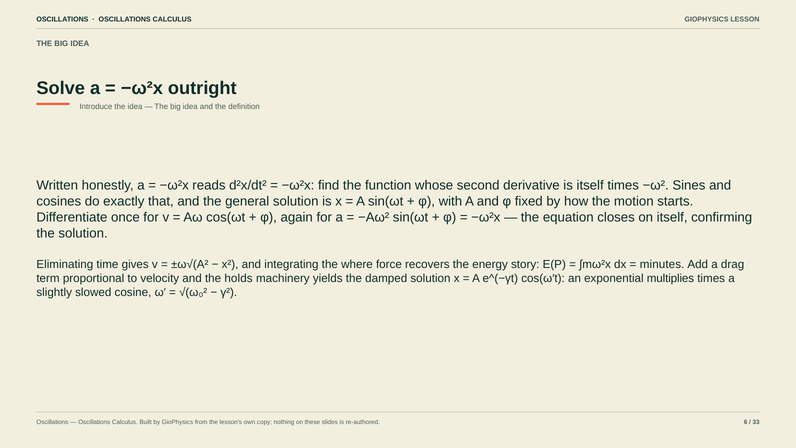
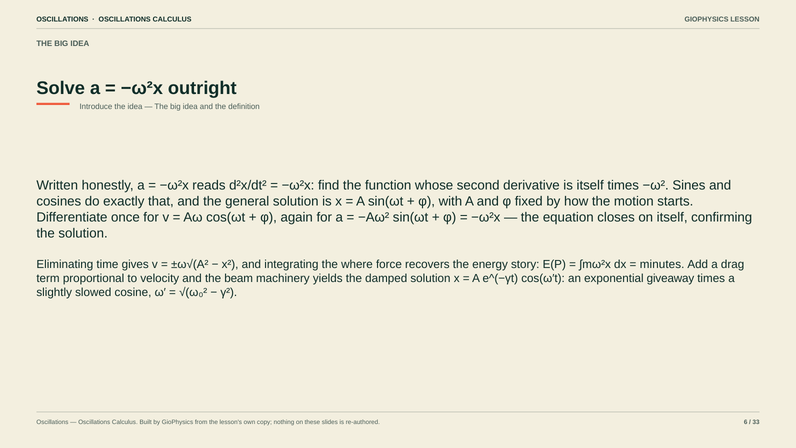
holds: holds -> beam (239, 278)
multiplies: multiplies -> giveaway (670, 278)
